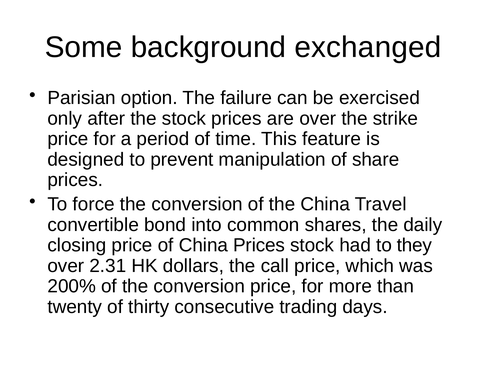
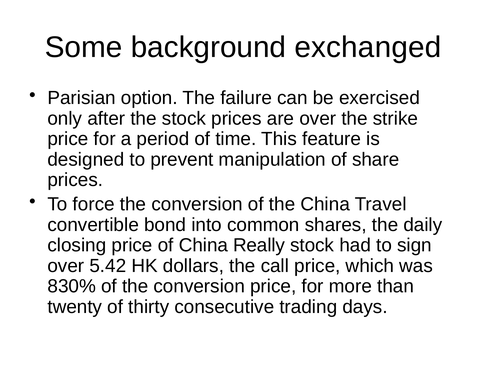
China Prices: Prices -> Really (259, 245)
they: they -> sign (414, 245)
2.31: 2.31 -> 5.42 (108, 265)
200%: 200% -> 830% (72, 286)
